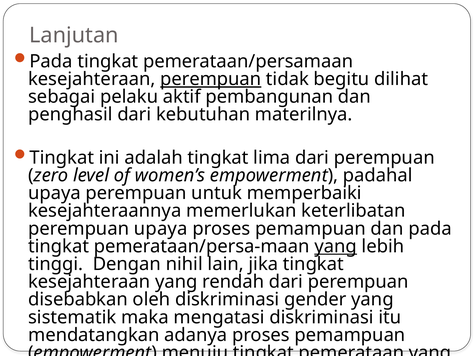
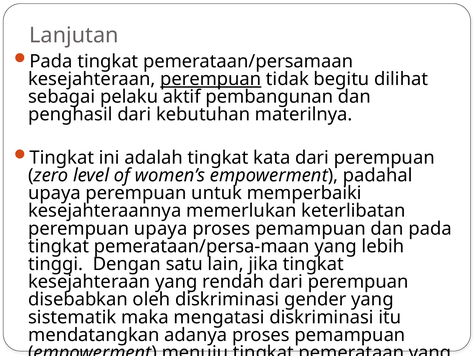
lima: lima -> kata (272, 157)
yang underline: present -> none (336, 246)
nihil: nihil -> satu (184, 264)
